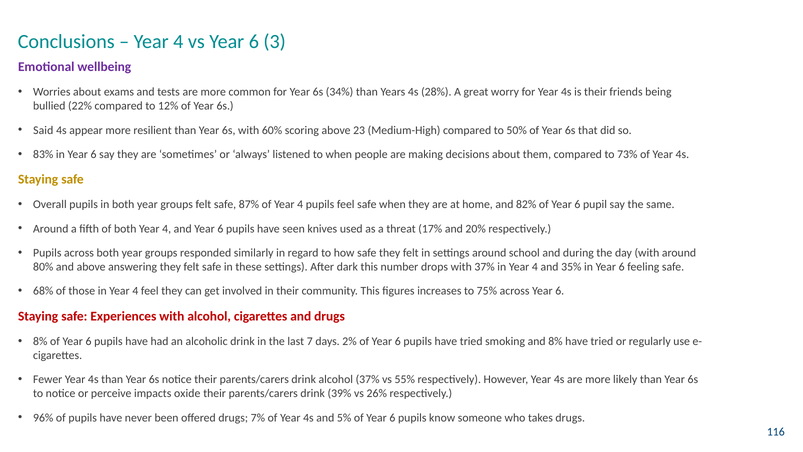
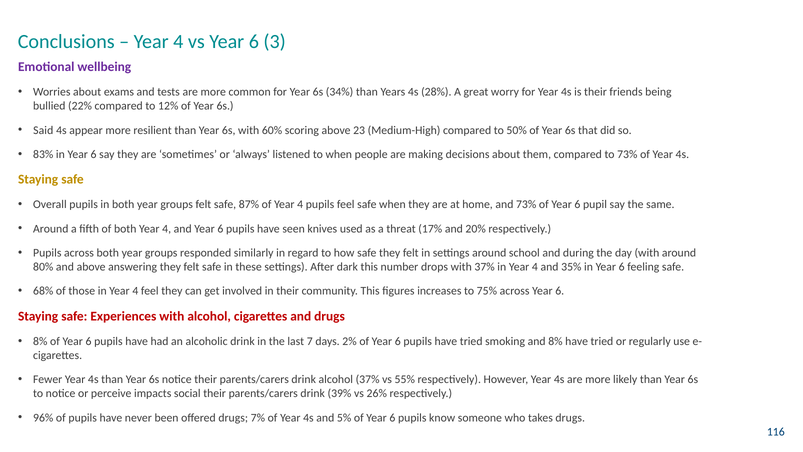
and 82%: 82% -> 73% (526, 204)
oxide: oxide -> social (187, 393)
